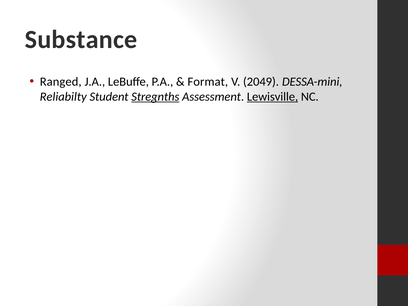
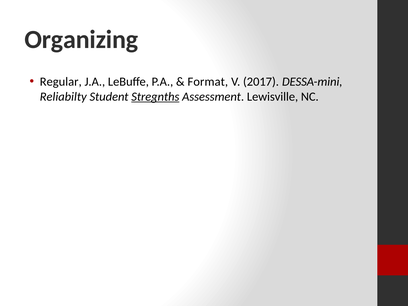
Substance: Substance -> Organizing (81, 40)
Ranged: Ranged -> Regular (61, 82)
2049: 2049 -> 2017 (261, 82)
Lewisville underline: present -> none (273, 97)
